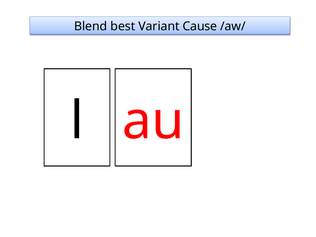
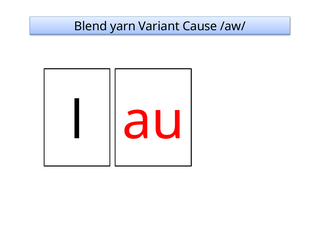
best: best -> yarn (123, 26)
